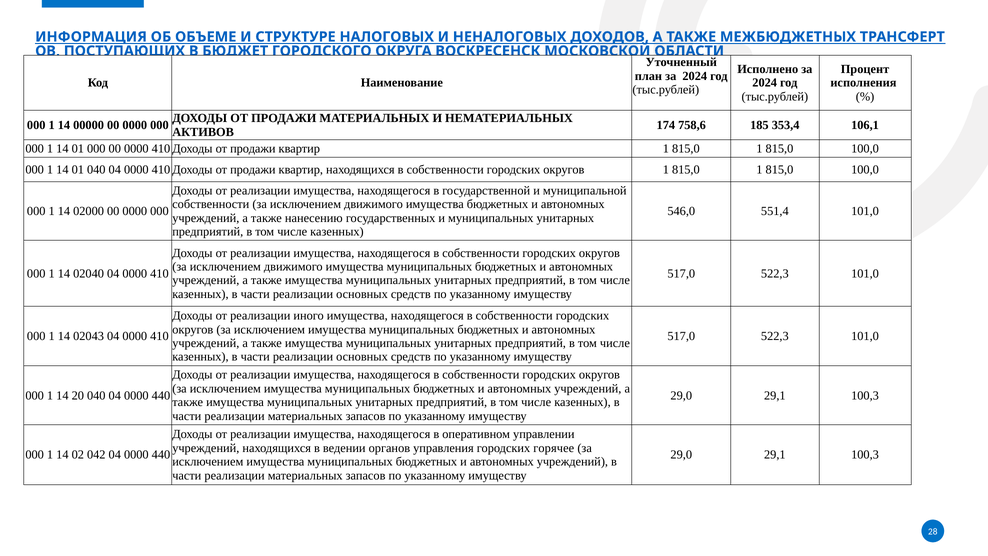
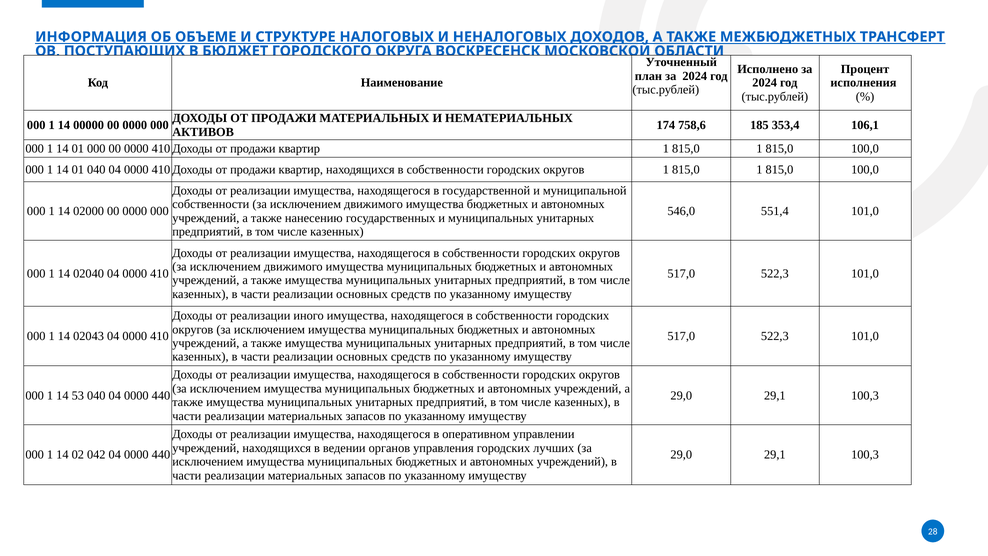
20: 20 -> 53 (78, 395)
горячее: горячее -> лучших (554, 448)
